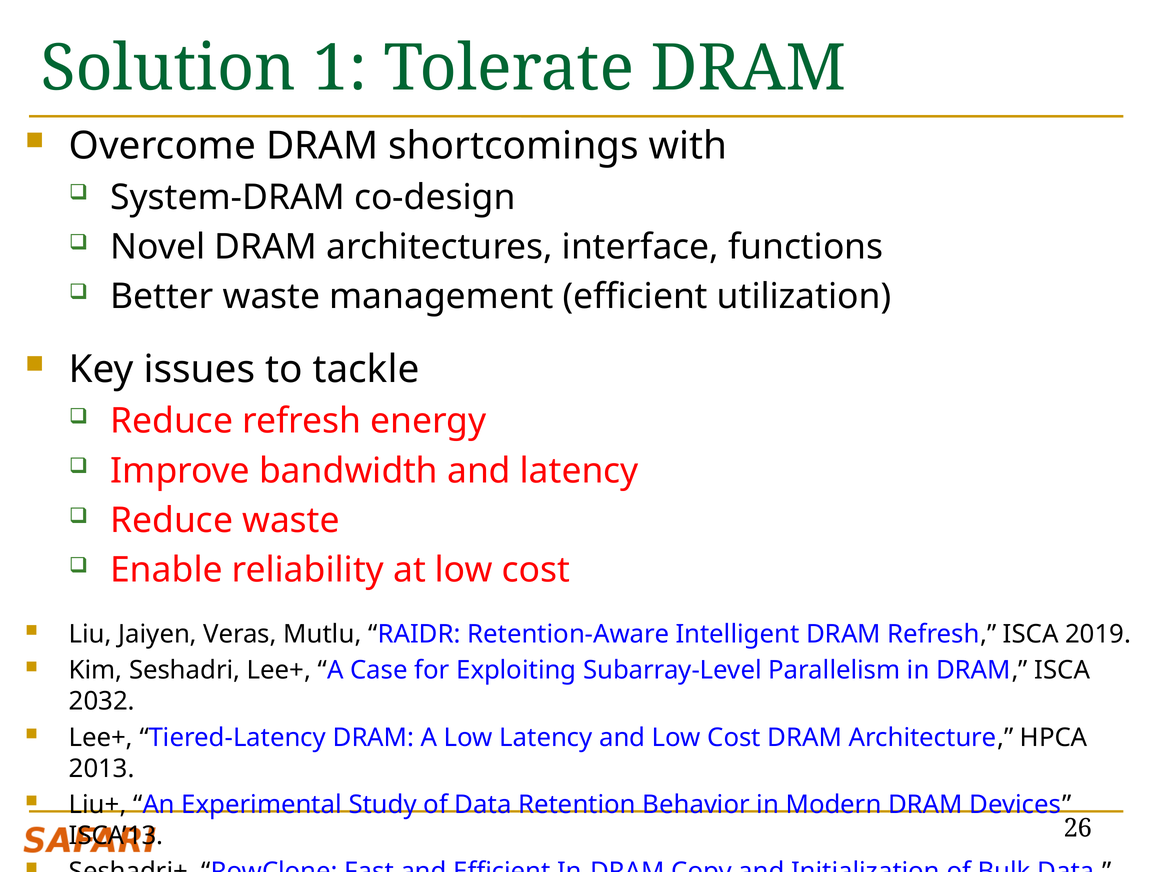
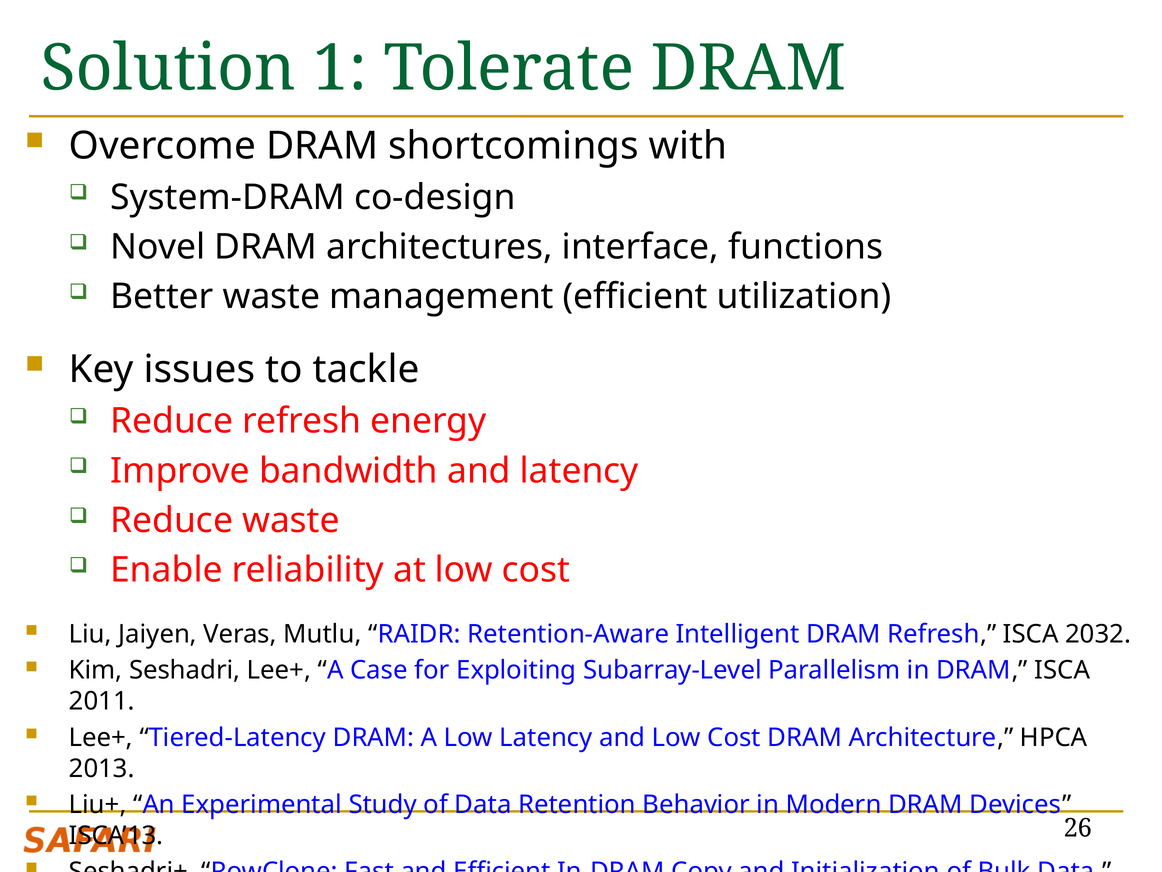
2019: 2019 -> 2032 (1098, 634)
2032: 2032 -> 2011 (102, 701)
